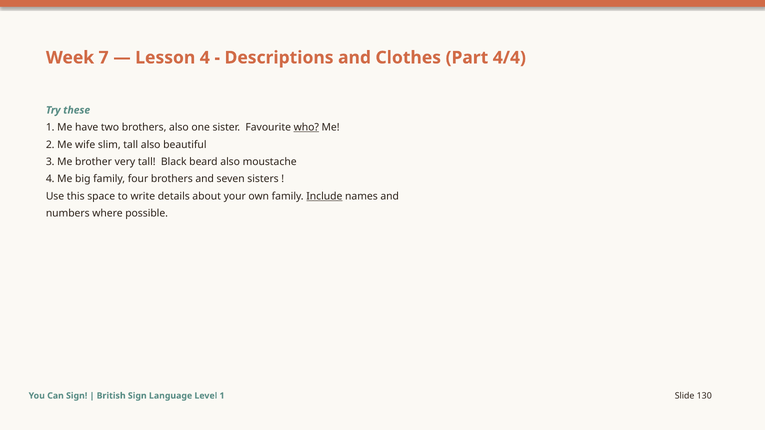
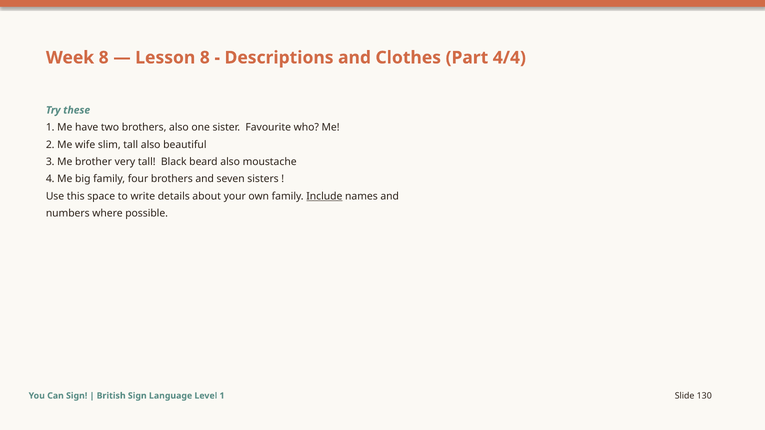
Week 7: 7 -> 8 (104, 58)
Lesson 4: 4 -> 8 (205, 58)
who underline: present -> none (306, 127)
